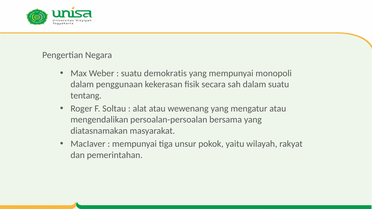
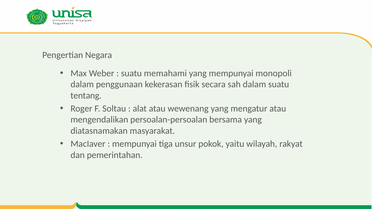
demokratis: demokratis -> memahami (165, 73)
